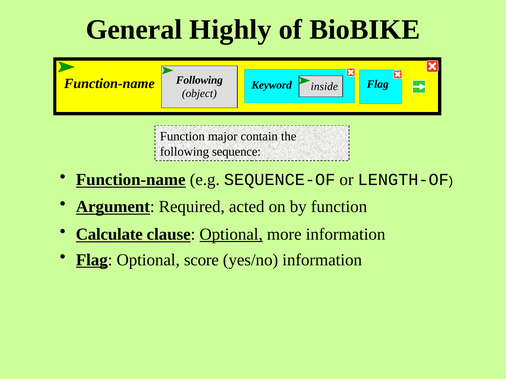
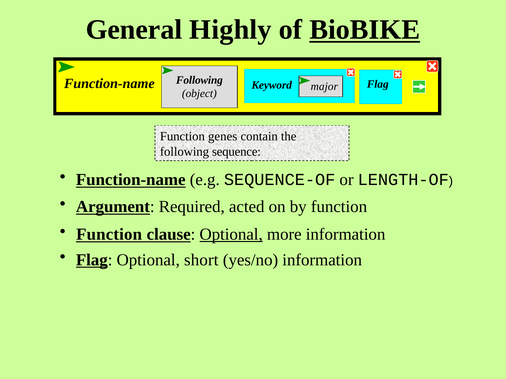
BioBIKE underline: none -> present (365, 30)
inside: inside -> major (324, 87)
major: major -> genes (223, 137)
Calculate: Calculate -> Function (109, 235)
score: score -> short (201, 260)
